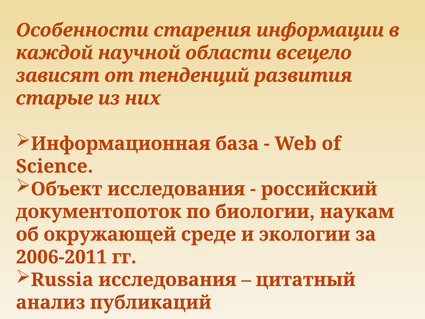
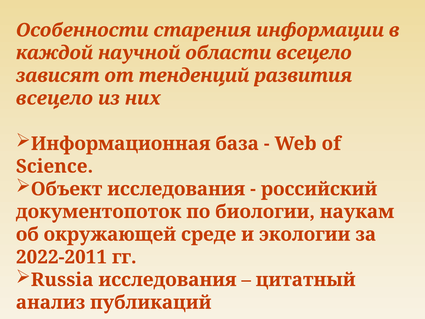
старые: старые -> всецело (54, 98)
2006-2011: 2006-2011 -> 2022-2011 (61, 257)
